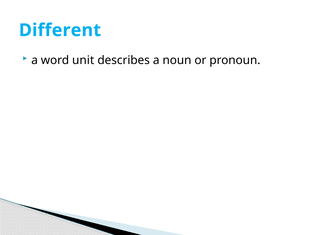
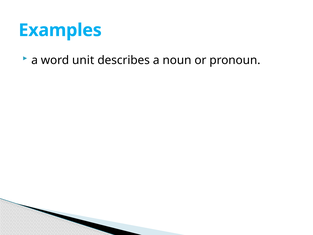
Different: Different -> Examples (60, 30)
